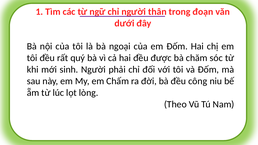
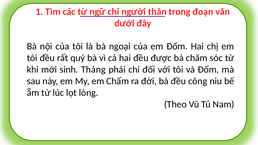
sinh Người: Người -> Tháng (93, 70)
